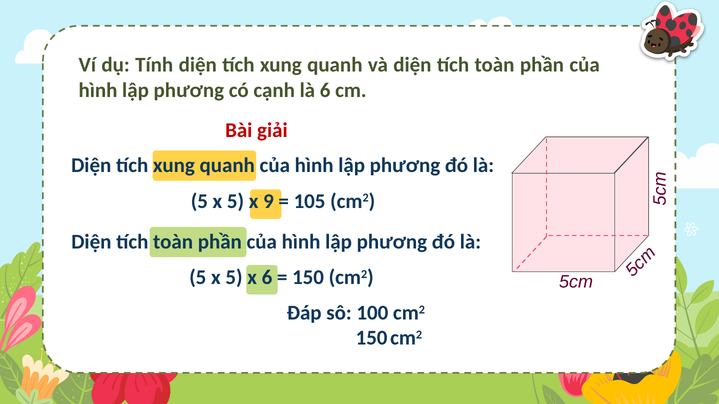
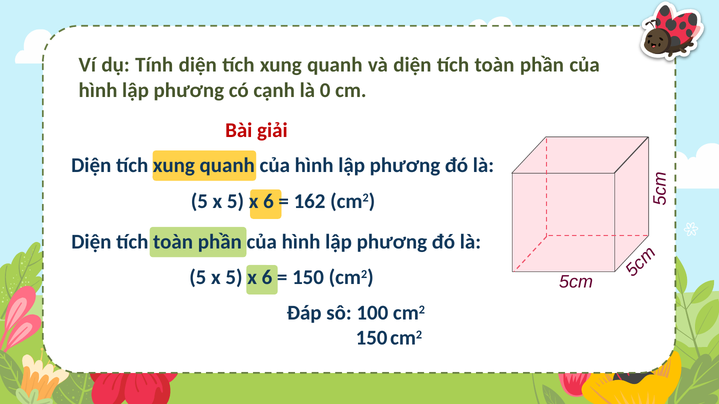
là 6: 6 -> 0 (325, 90)
9: 9 -> 6 (268, 201)
105: 105 -> 162 (310, 201)
